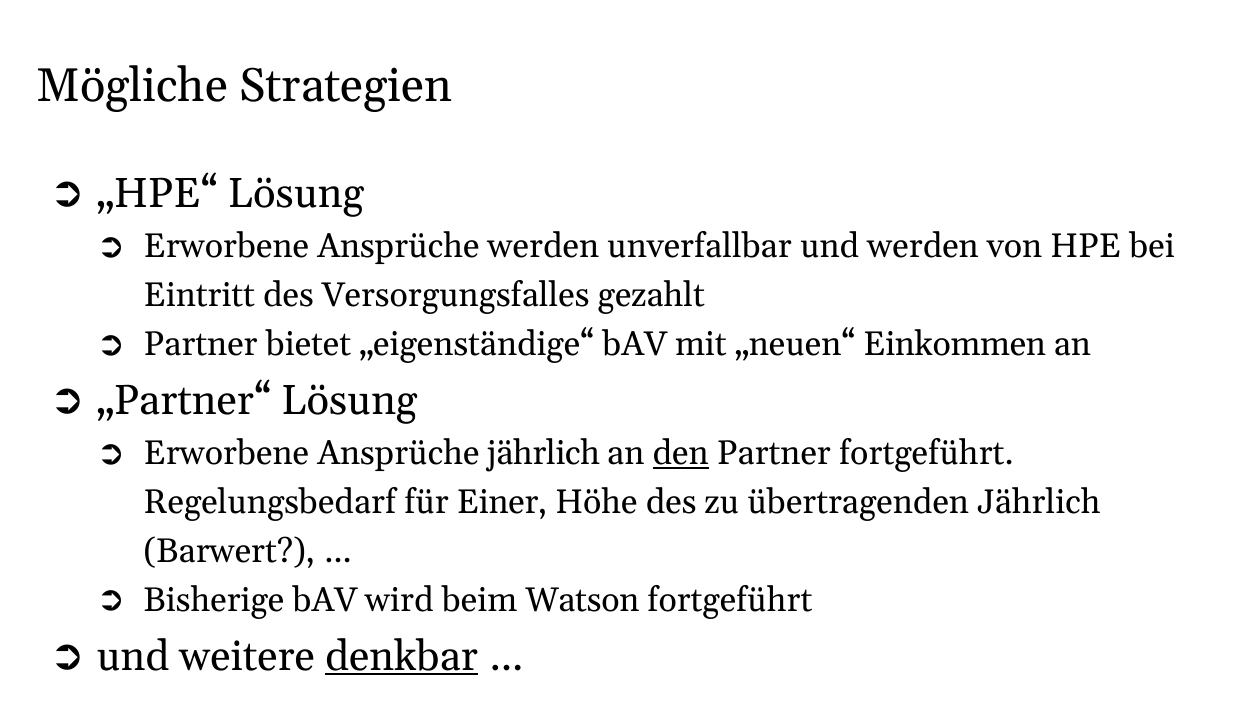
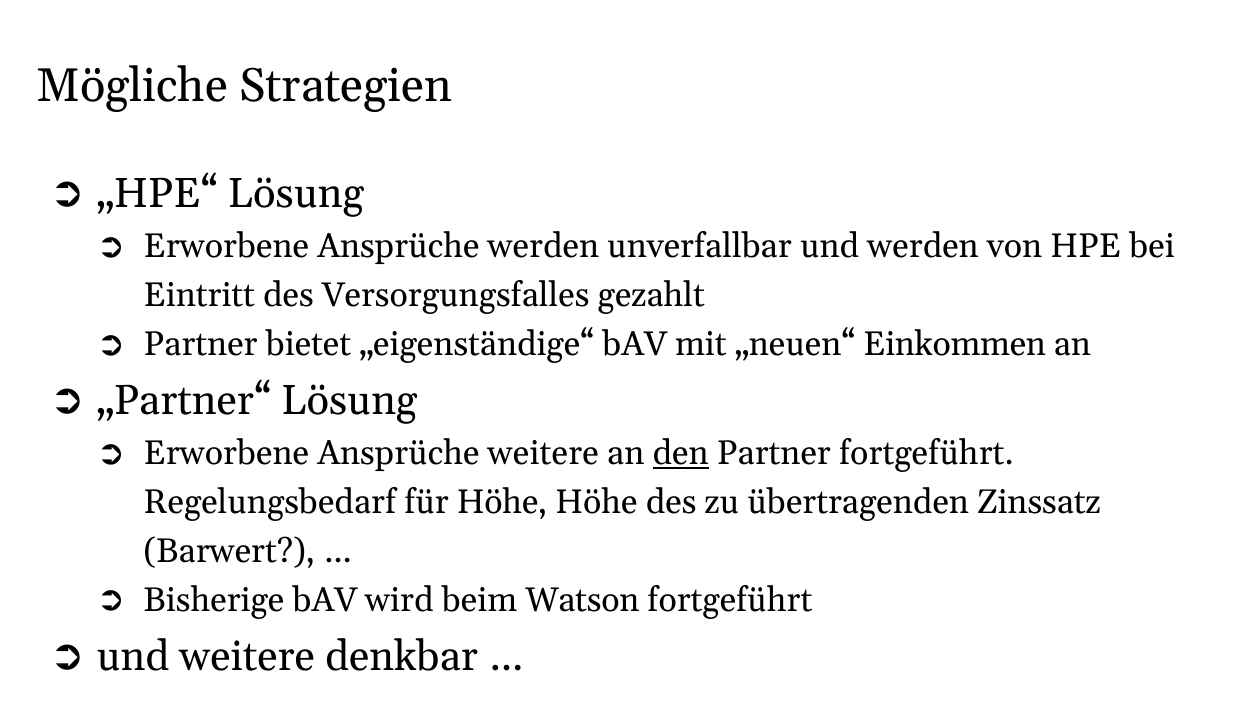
Ansprüche jährlich: jährlich -> weitere (543, 453)
für Einer: Einer -> Höhe (502, 502)
übertragenden Jährlich: Jährlich -> Zinssatz (1039, 502)
denkbar underline: present -> none (402, 656)
